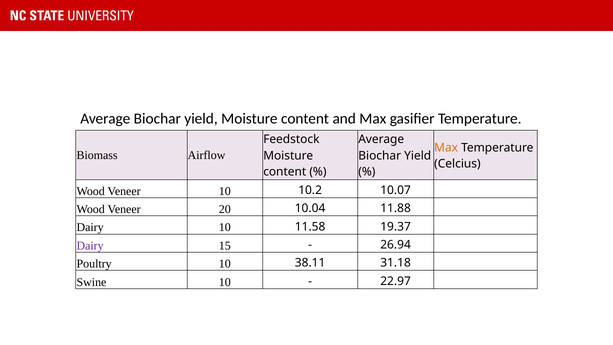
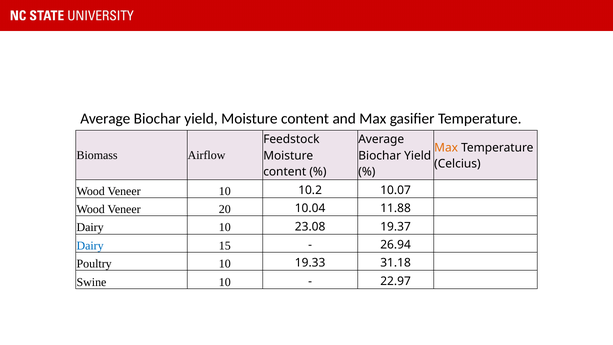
11.58: 11.58 -> 23.08 (310, 226)
Dairy colour: purple -> blue (90, 246)
38.11: 38.11 -> 19.33 (310, 263)
